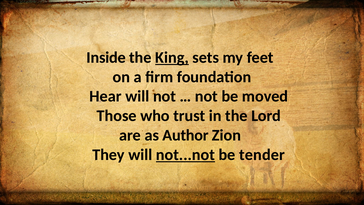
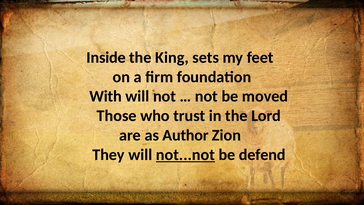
King underline: present -> none (172, 57)
Hear: Hear -> With (106, 96)
tender: tender -> defend (262, 155)
